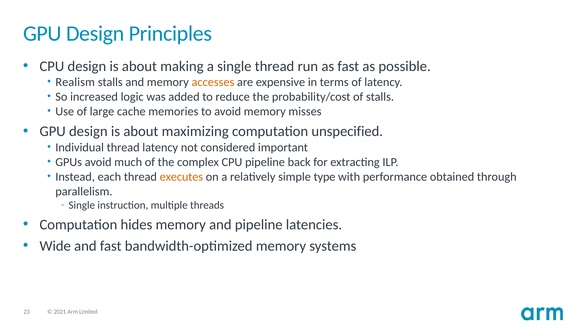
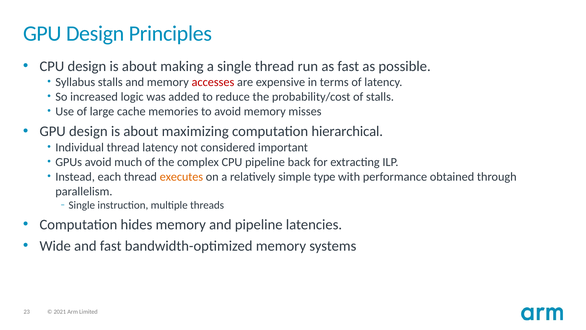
Realism: Realism -> Syllabus (75, 82)
accesses colour: orange -> red (213, 82)
unspecified: unspecified -> hierarchical (347, 131)
